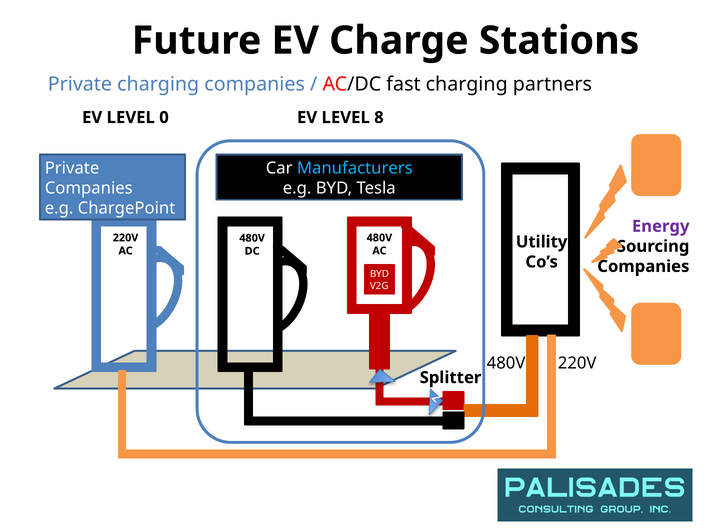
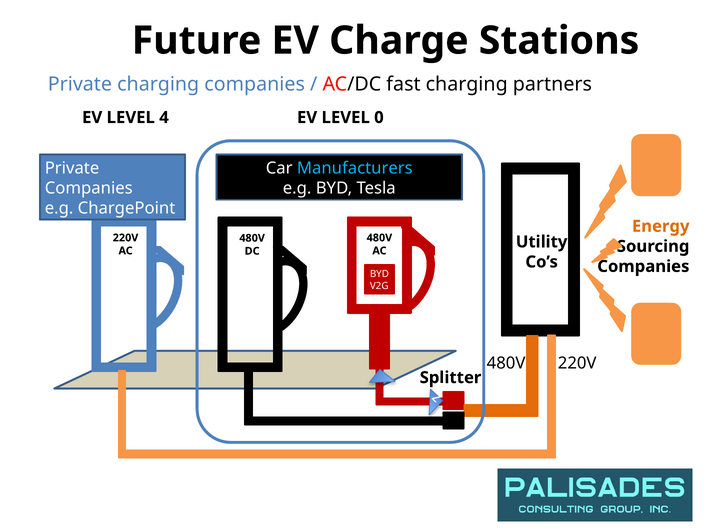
0: 0 -> 4 (164, 117)
8: 8 -> 0 (379, 117)
Energy colour: purple -> orange (661, 226)
